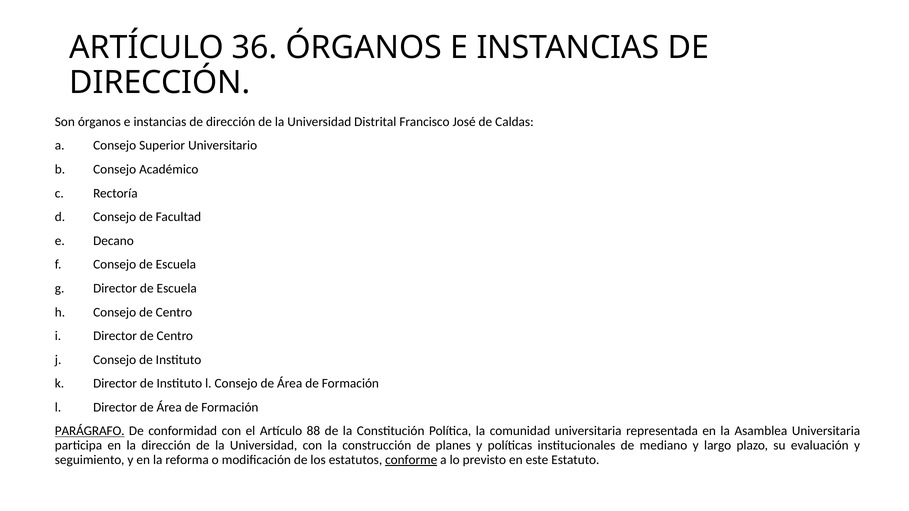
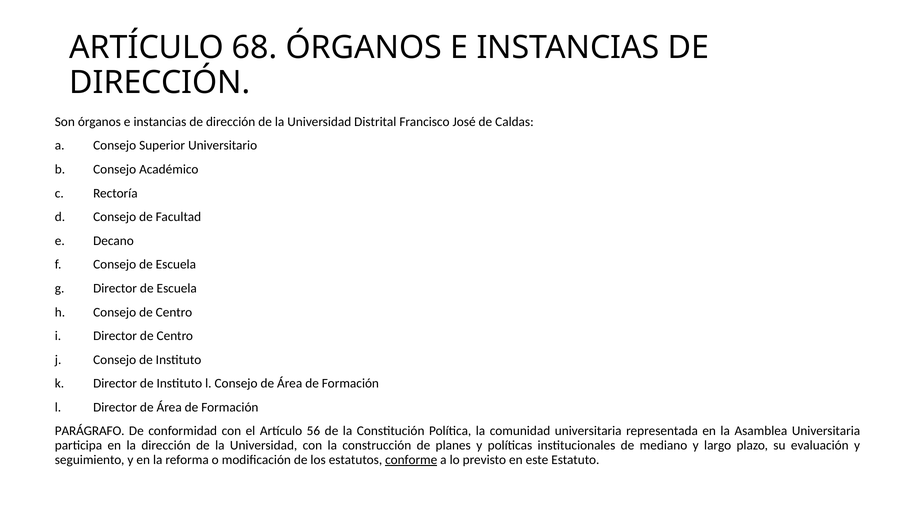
36: 36 -> 68 (255, 48)
PARÁGRAFO underline: present -> none (90, 431)
88: 88 -> 56 (313, 431)
